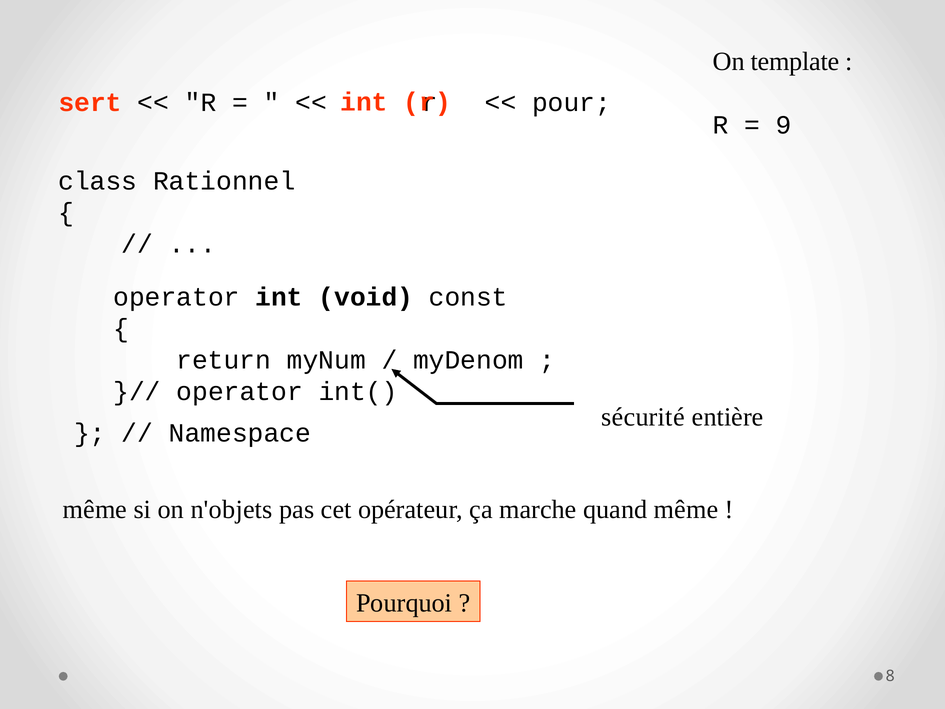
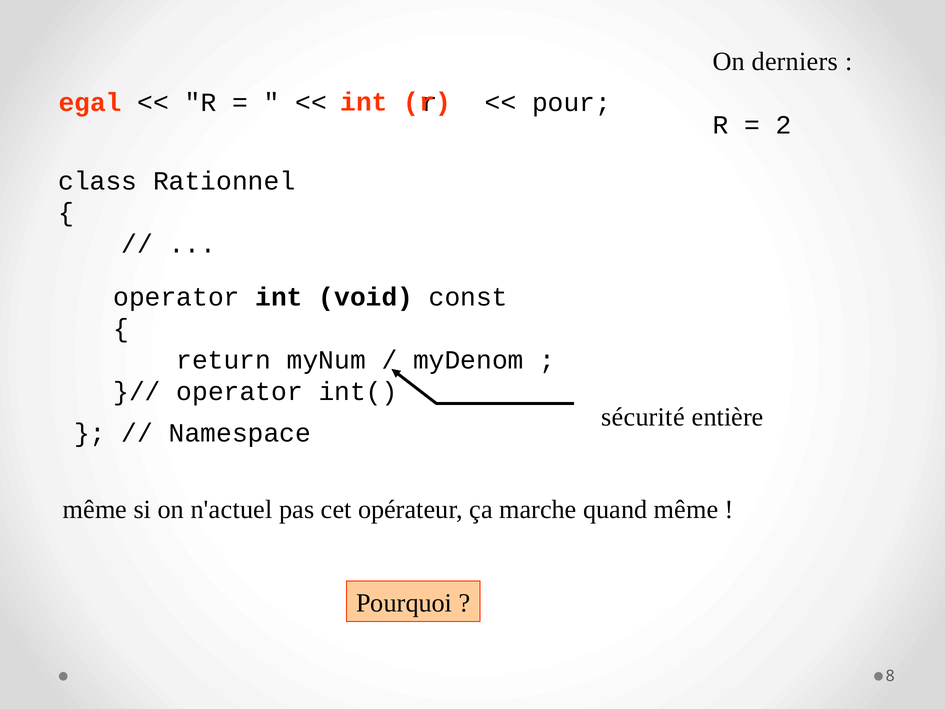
template: template -> derniers (795, 62)
sert: sert -> egal (90, 102)
9: 9 -> 2 (784, 125)
n'objets: n'objets -> n'actuel (232, 509)
